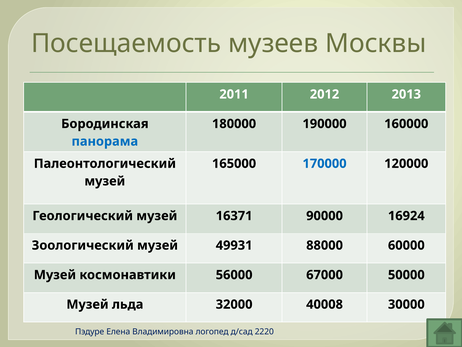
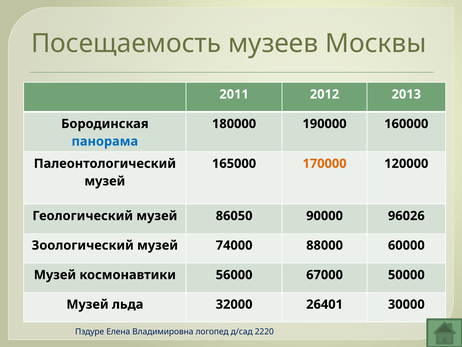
170000 colour: blue -> orange (325, 163)
16371: 16371 -> 86050 (234, 216)
16924: 16924 -> 96026 (406, 216)
49931: 49931 -> 74000 (234, 245)
40008: 40008 -> 26401 (325, 304)
